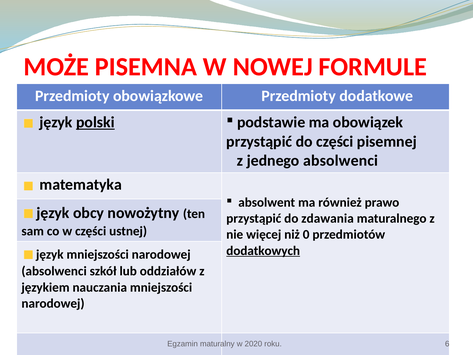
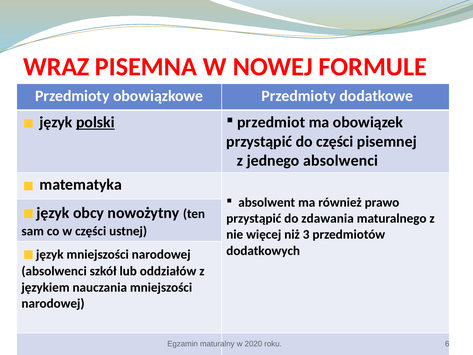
MOŻE: MOŻE -> WRAZ (56, 67)
podstawie: podstawie -> przedmiot (271, 122)
0: 0 -> 3 (306, 234)
dodatkowych underline: present -> none (263, 251)
